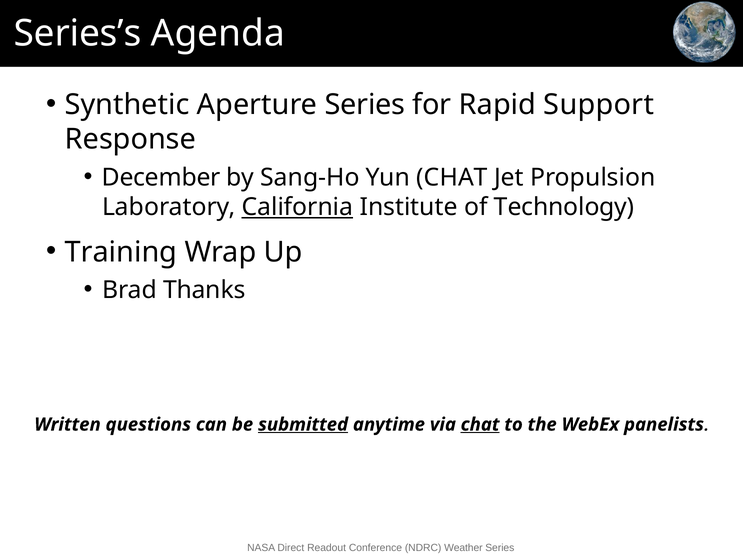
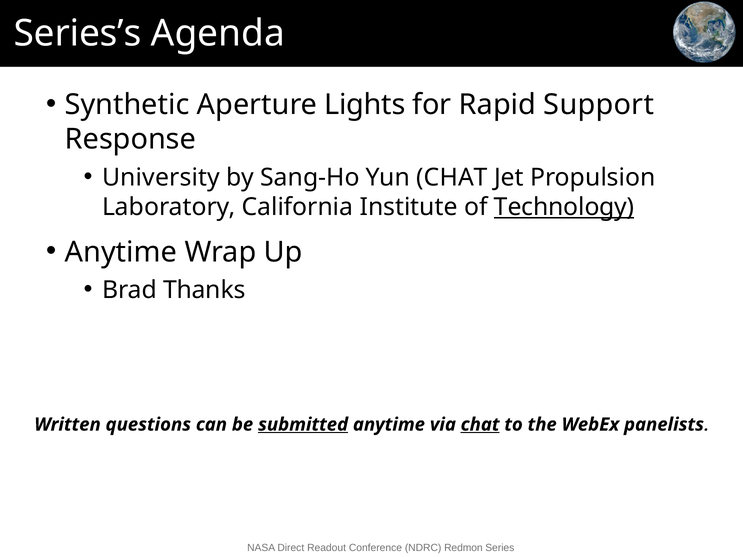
Aperture Series: Series -> Lights (365, 105)
December: December -> University (161, 178)
California underline: present -> none (297, 207)
Technology underline: none -> present (564, 207)
Training: Training -> Anytime (121, 252)
Weather: Weather -> Redmon (463, 548)
